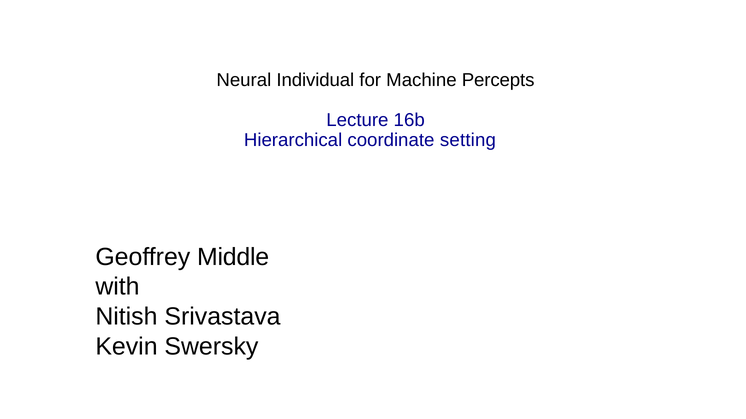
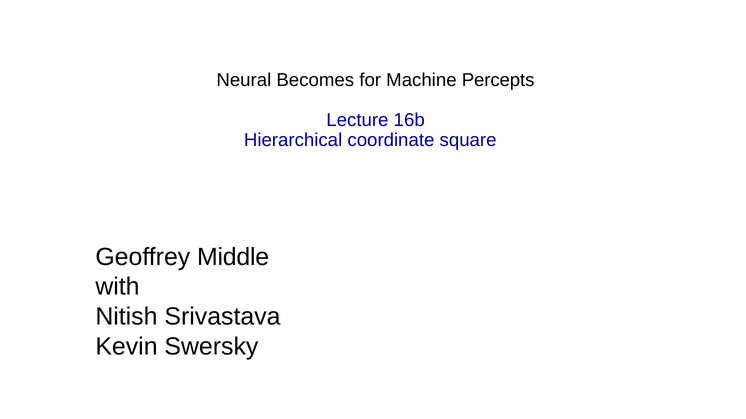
Individual: Individual -> Becomes (315, 80)
setting: setting -> square (468, 141)
